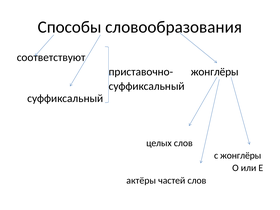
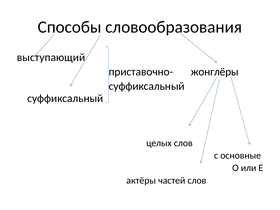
соответствуют: соответствуют -> выступающий (51, 57)
с жонглёры: жонглёры -> основные (241, 156)
